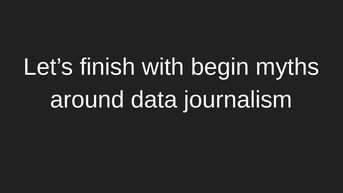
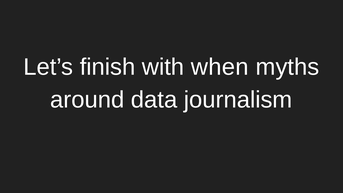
begin: begin -> when (220, 67)
